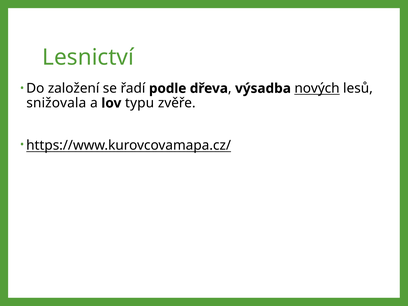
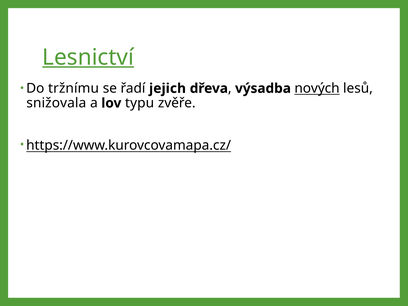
Lesnictví underline: none -> present (88, 57)
založení: založení -> tržnímu (74, 88)
podle: podle -> jejich (168, 88)
